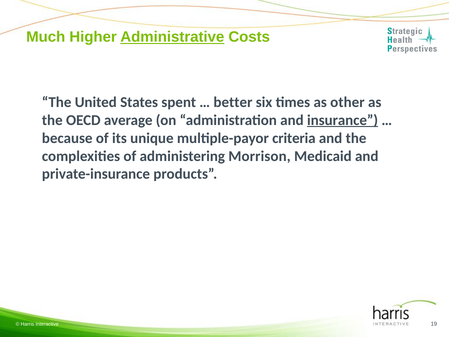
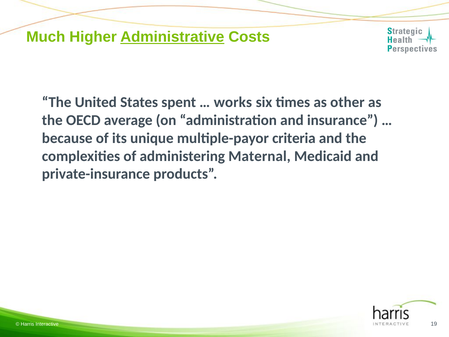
better: better -> works (233, 102)
insurance underline: present -> none (343, 120)
Morrison: Morrison -> Maternal (259, 156)
